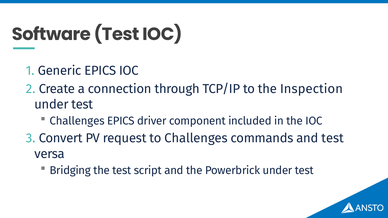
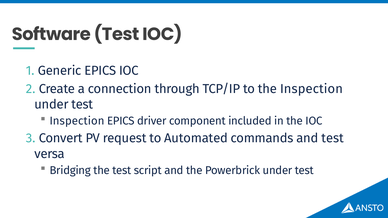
Challenges: Challenges -> Inspection (77, 121)
to Challenges: Challenges -> Automated (196, 138)
